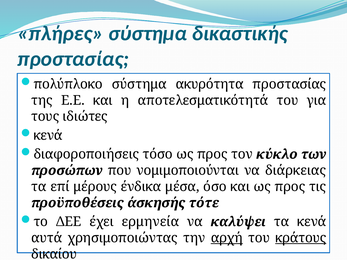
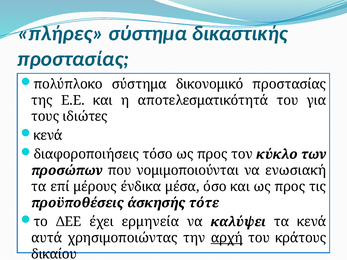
ακυρότητα: ακυρότητα -> δικονομικό (210, 84)
διάρκειας: διάρκειας -> ενωσιακή (296, 171)
κράτους underline: present -> none (301, 238)
